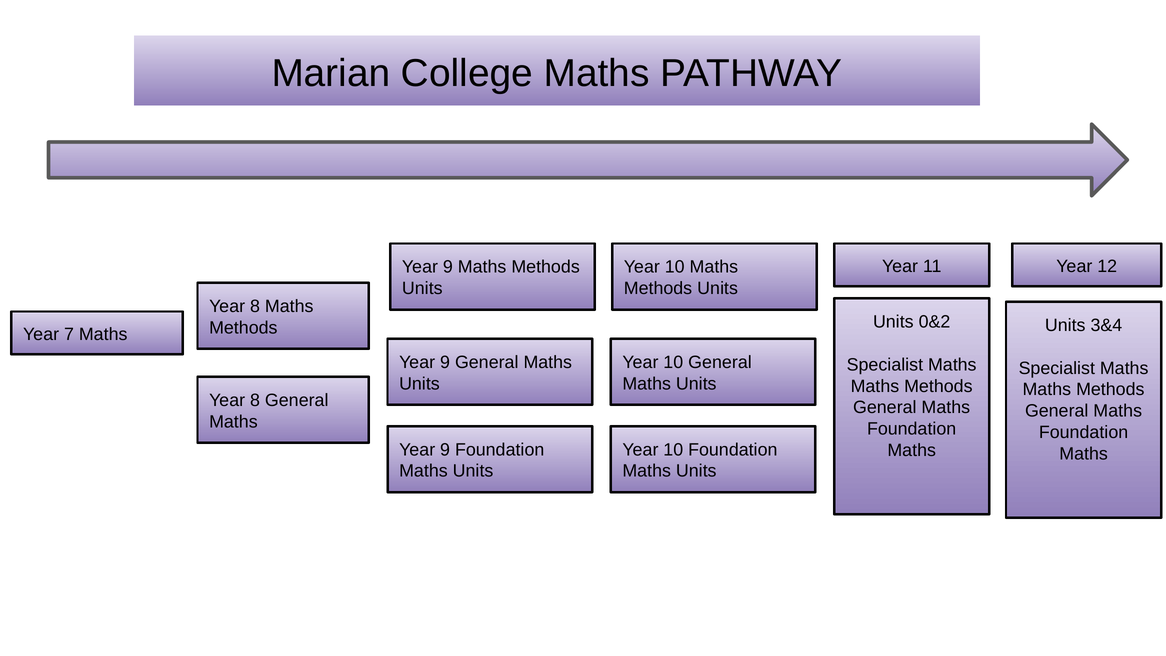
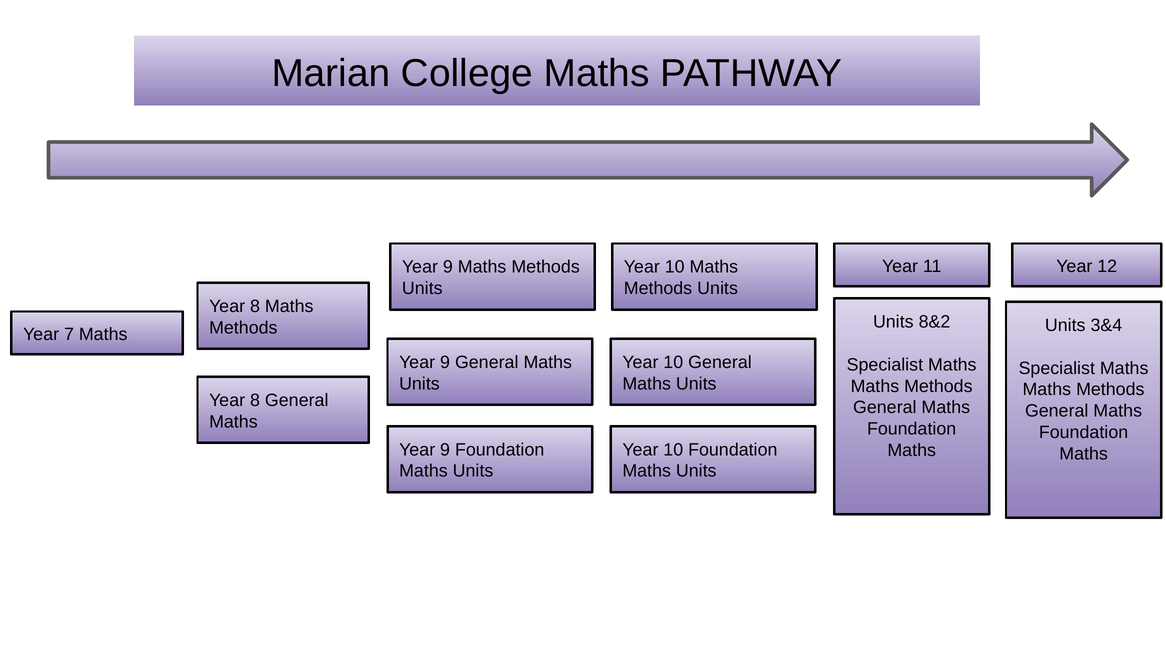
0&2: 0&2 -> 8&2 (934, 322)
